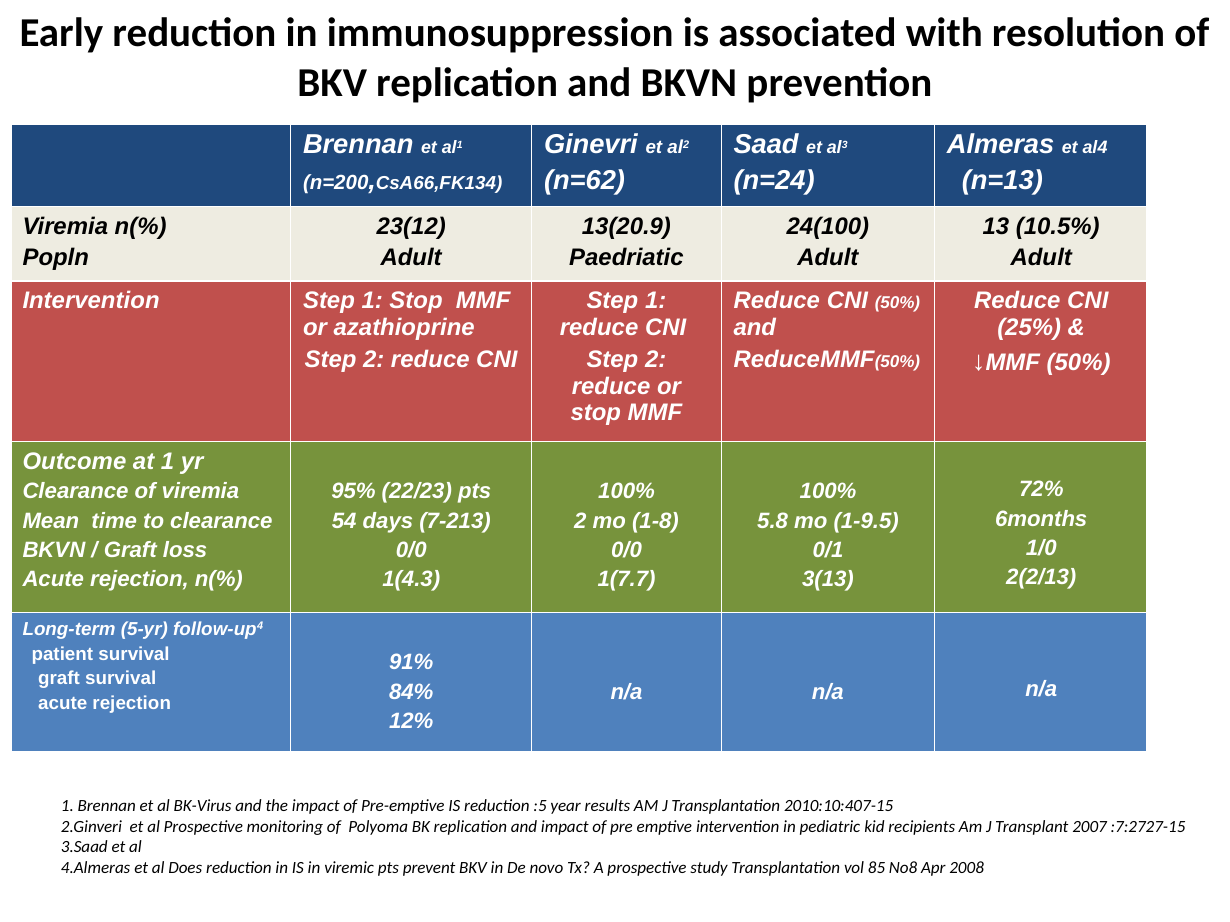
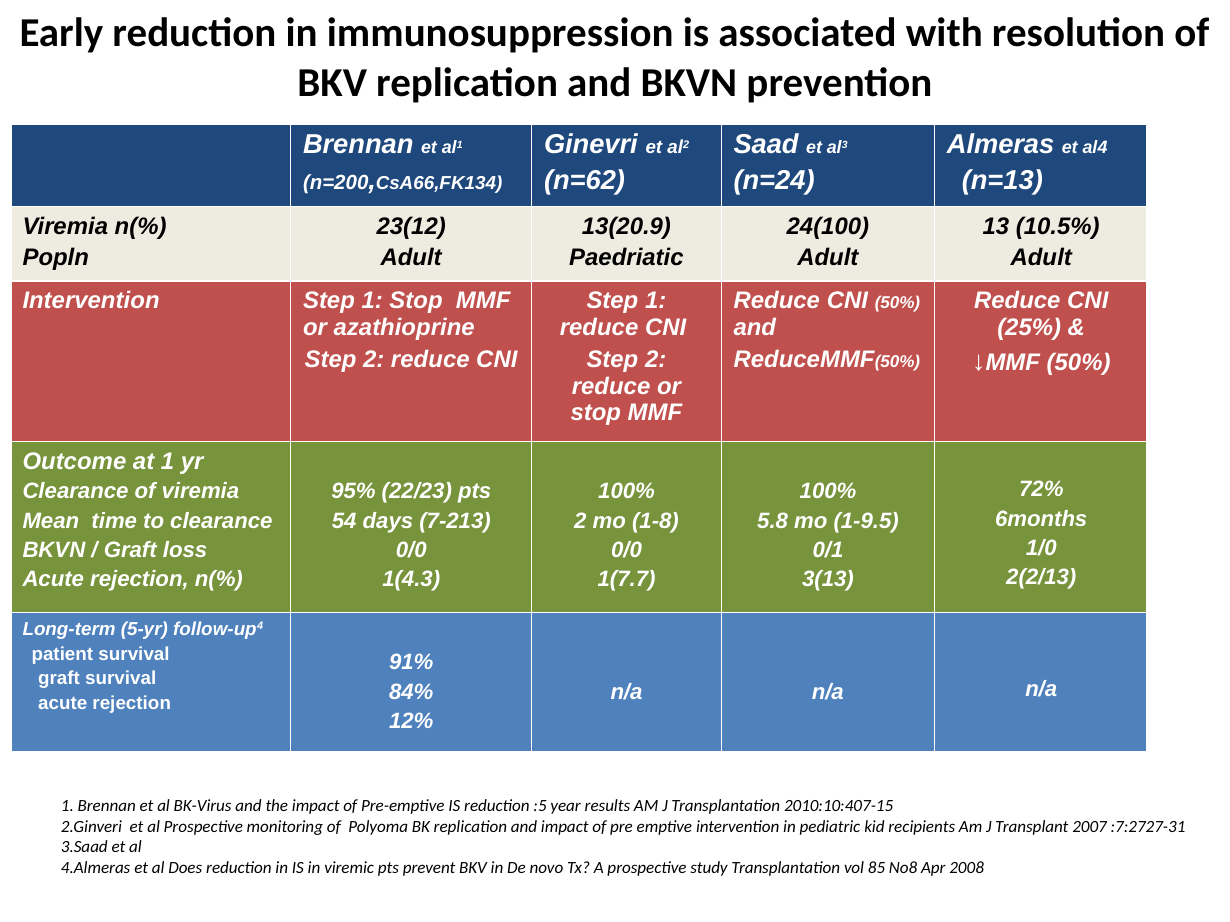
:7:2727-15: :7:2727-15 -> :7:2727-31 (1148, 827)
